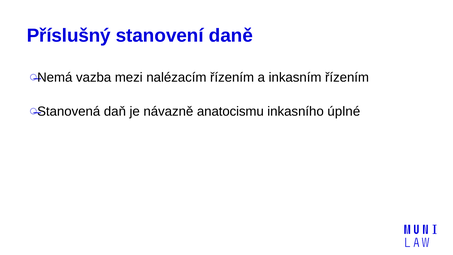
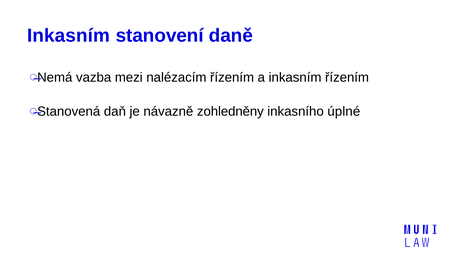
Příslušný: Příslušný -> Inkasním (69, 36)
anatocismu: anatocismu -> zohledněny (230, 111)
